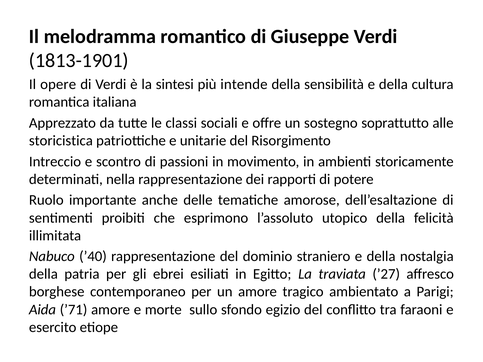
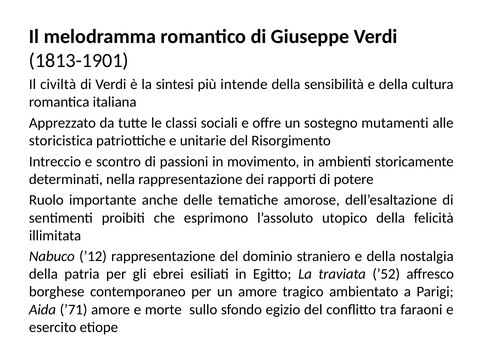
opere: opere -> civiltà (58, 84)
soprattutto: soprattutto -> mutamenti (395, 123)
’40: ’40 -> ’12 (93, 257)
’27: ’27 -> ’52 (386, 274)
